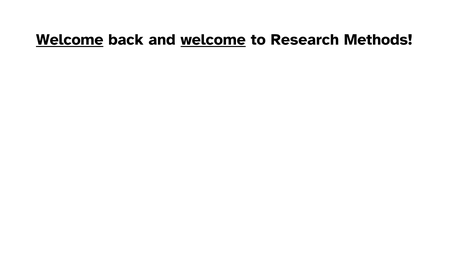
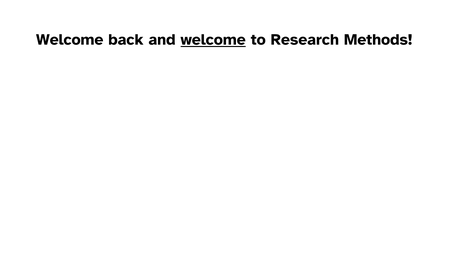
Welcome underline: present -> none (70, 40)
